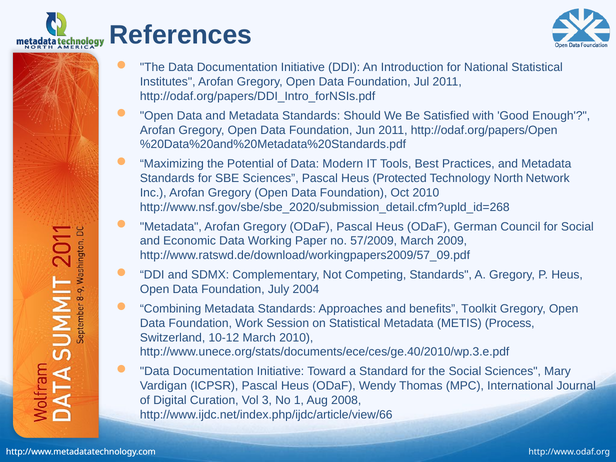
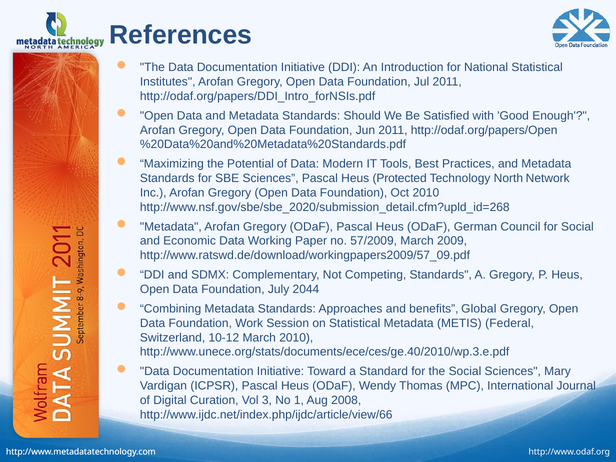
2004: 2004 -> 2044 (306, 289)
Toolkit: Toolkit -> Global (479, 309)
Process: Process -> Federal (510, 323)
